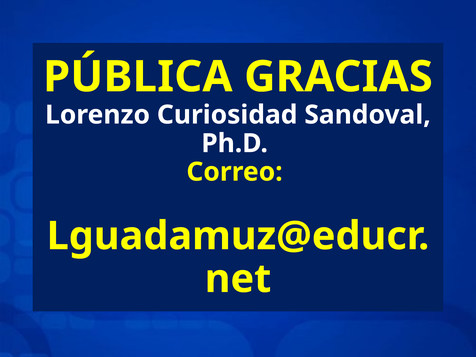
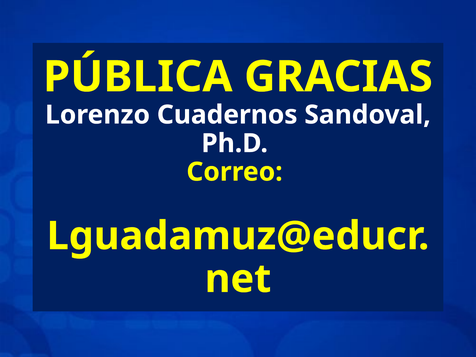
Curiosidad: Curiosidad -> Cuadernos (227, 115)
